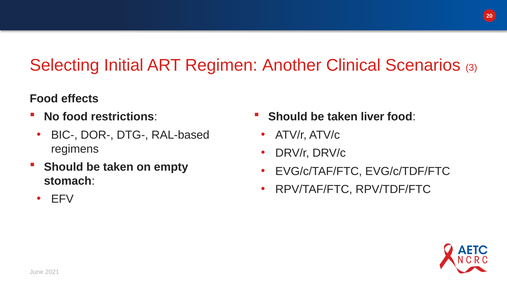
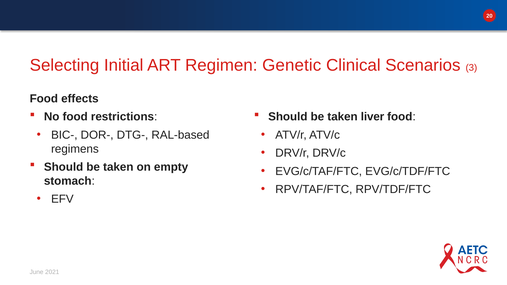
Another: Another -> Genetic (292, 65)
